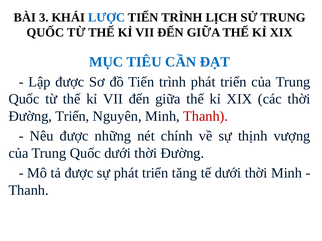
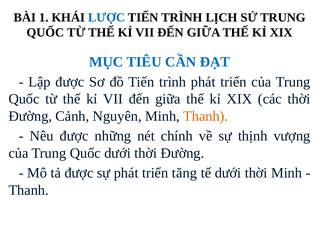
3: 3 -> 1 (44, 18)
Đường Triển: Triển -> Cảnh (72, 116)
Thanh colour: red -> orange (206, 116)
